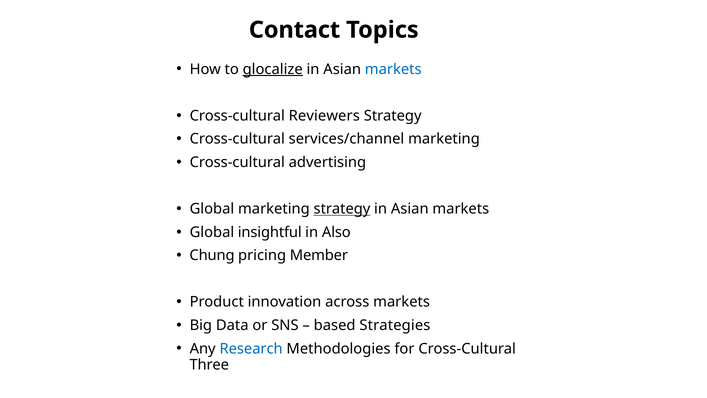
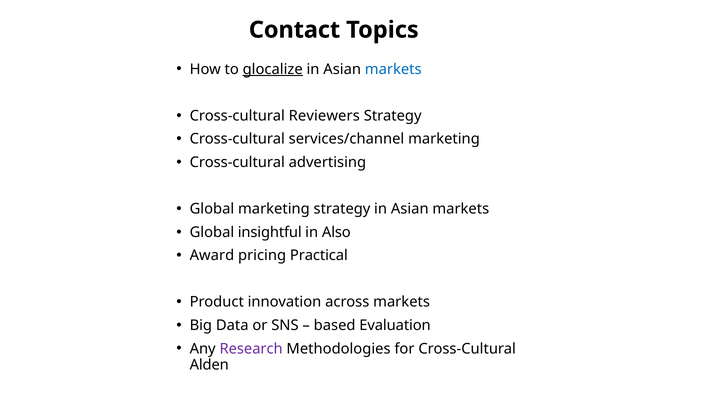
strategy underline: present -> none (342, 209)
Chung: Chung -> Award (212, 255)
Member: Member -> Practical (319, 255)
Strategies: Strategies -> Evaluation (395, 325)
Research colour: blue -> purple (251, 348)
Three: Three -> Alden (209, 364)
